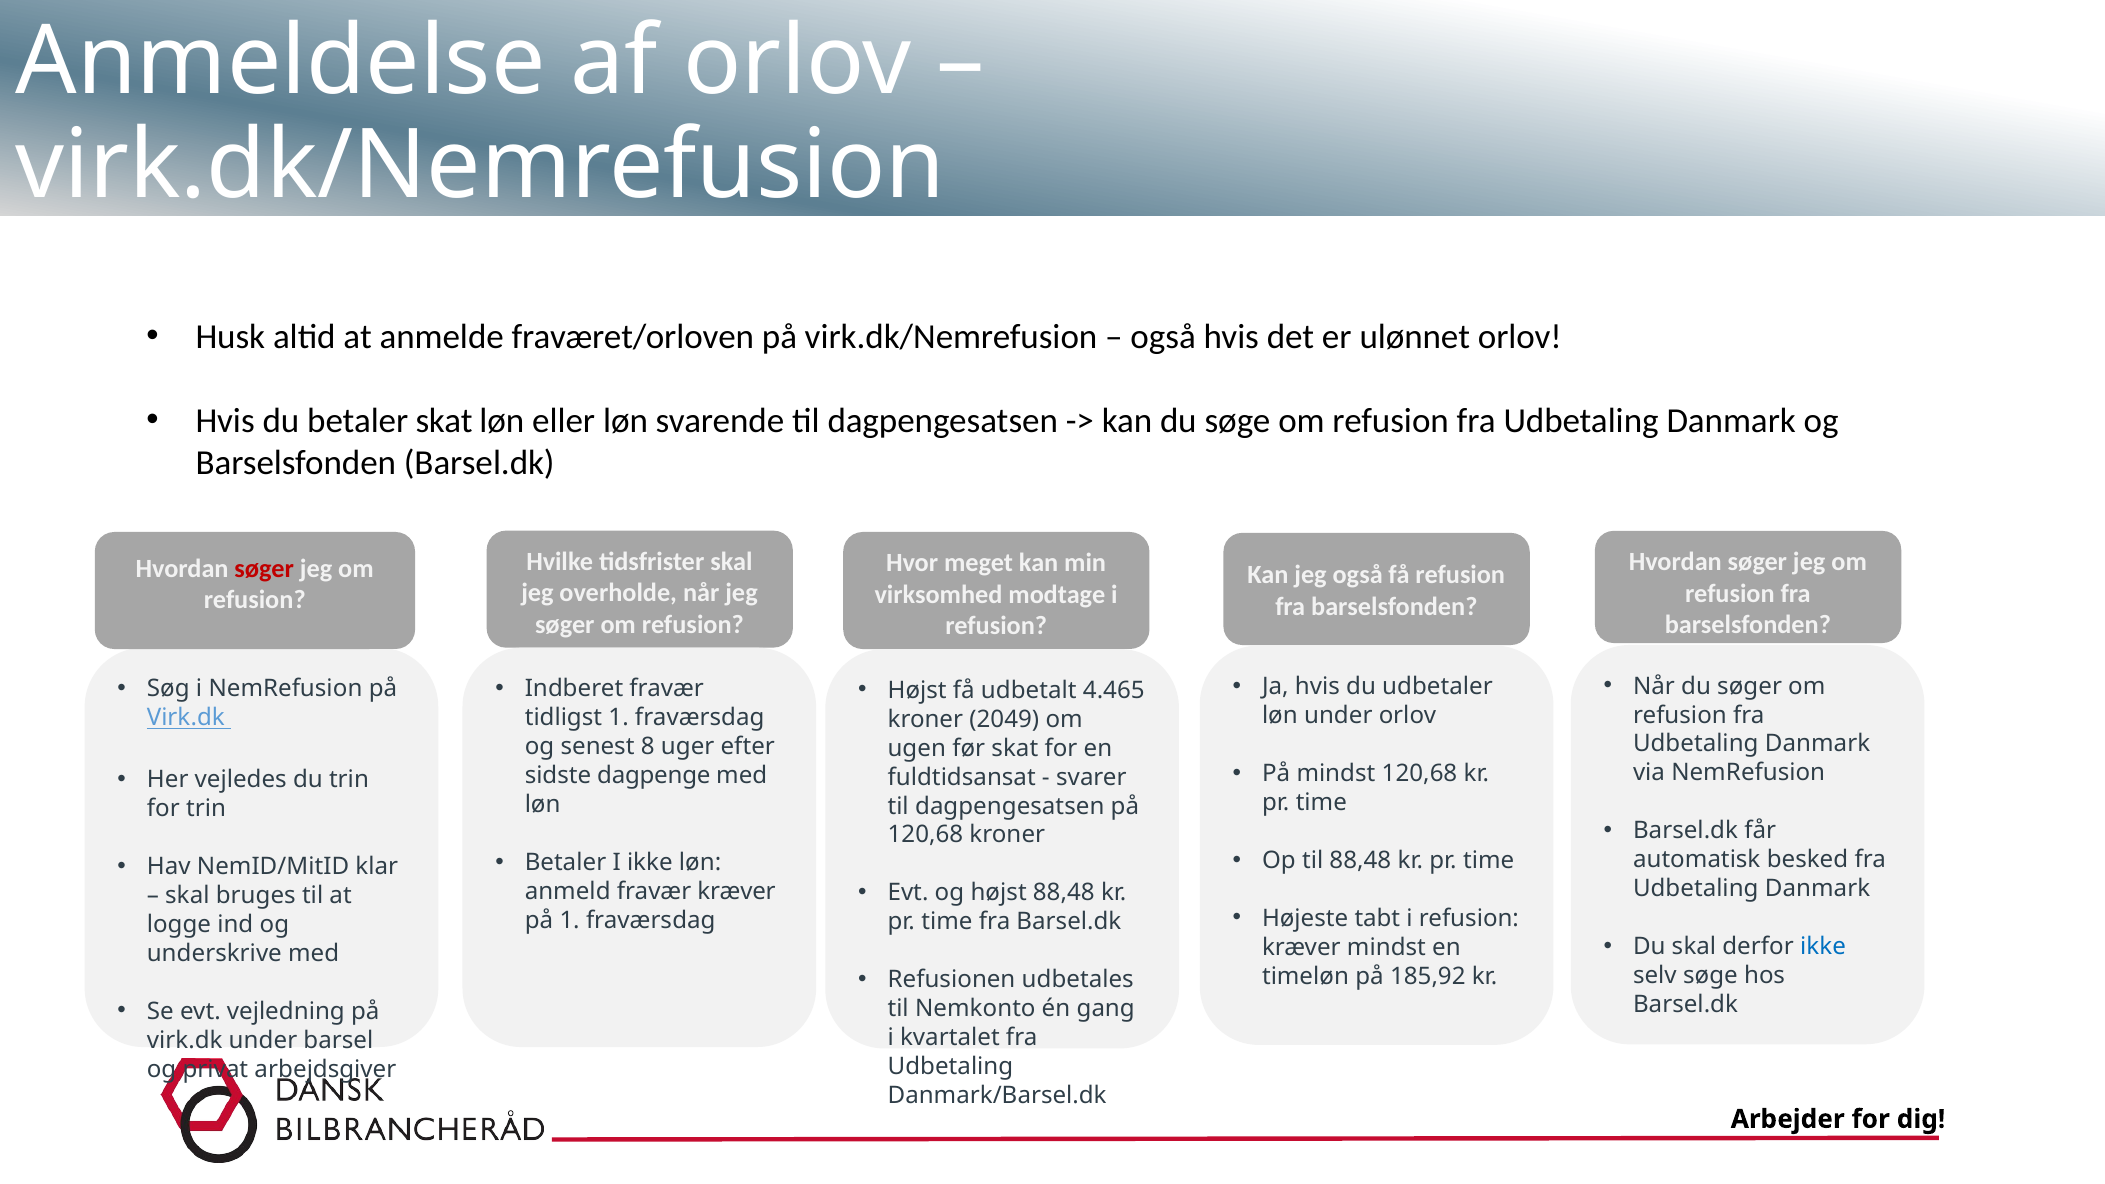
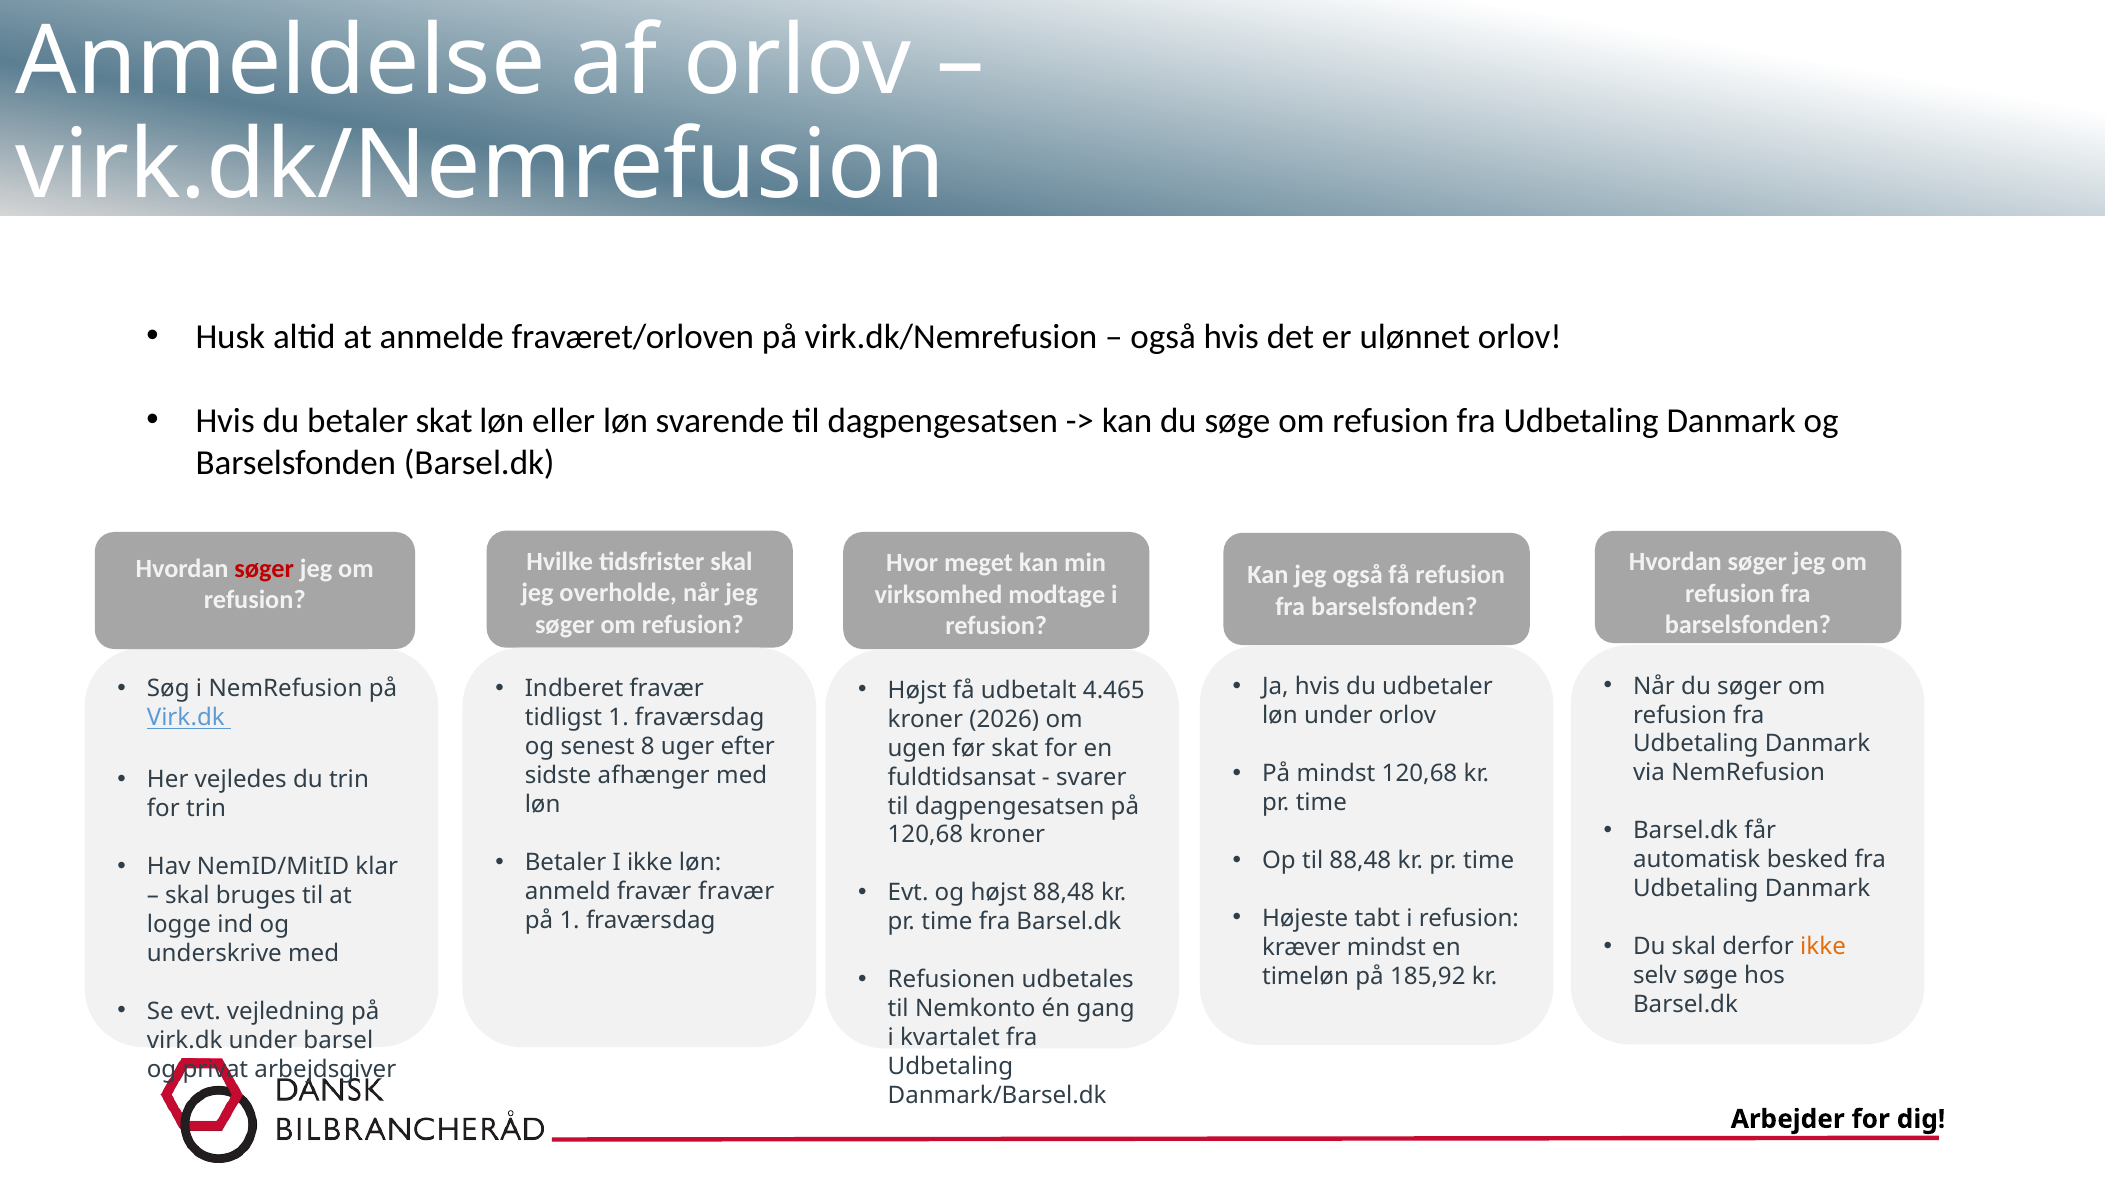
2049: 2049 -> 2026 (1004, 719)
dagpenge: dagpenge -> afhænger (654, 776)
fravær kræver: kræver -> fravær (736, 892)
ikke colour: blue -> orange (1823, 947)
